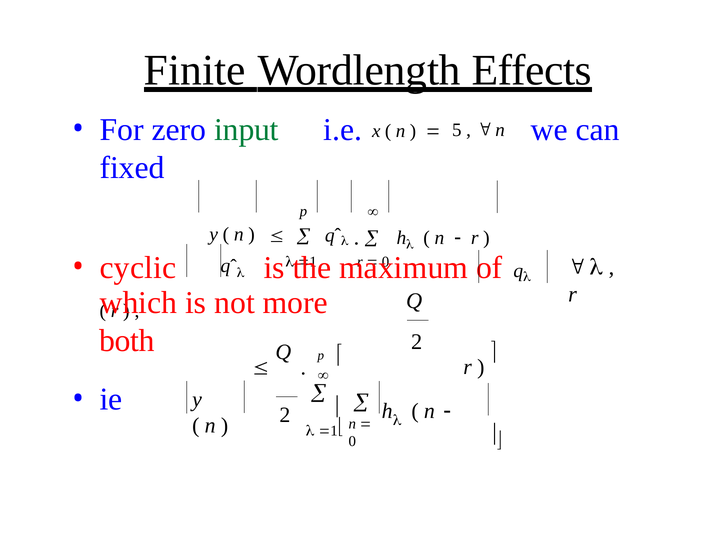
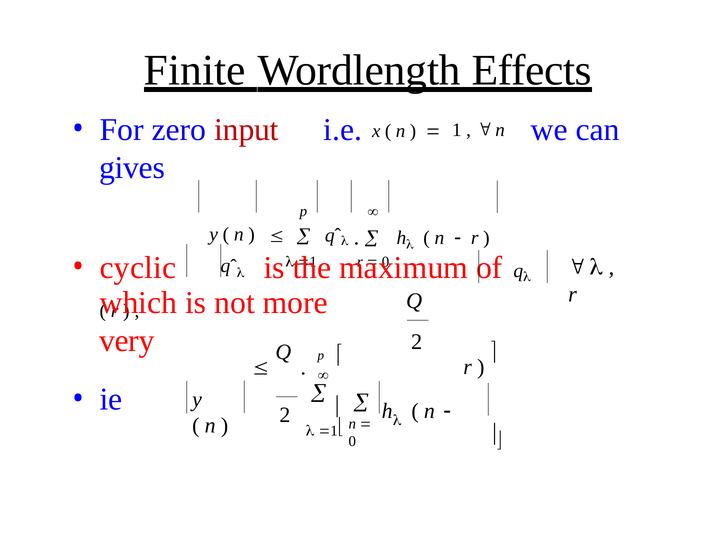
input colour: green -> red (246, 130)
5: 5 -> 1 (457, 130)
fixed: fixed -> gives (132, 168)
both: both -> very (127, 341)
